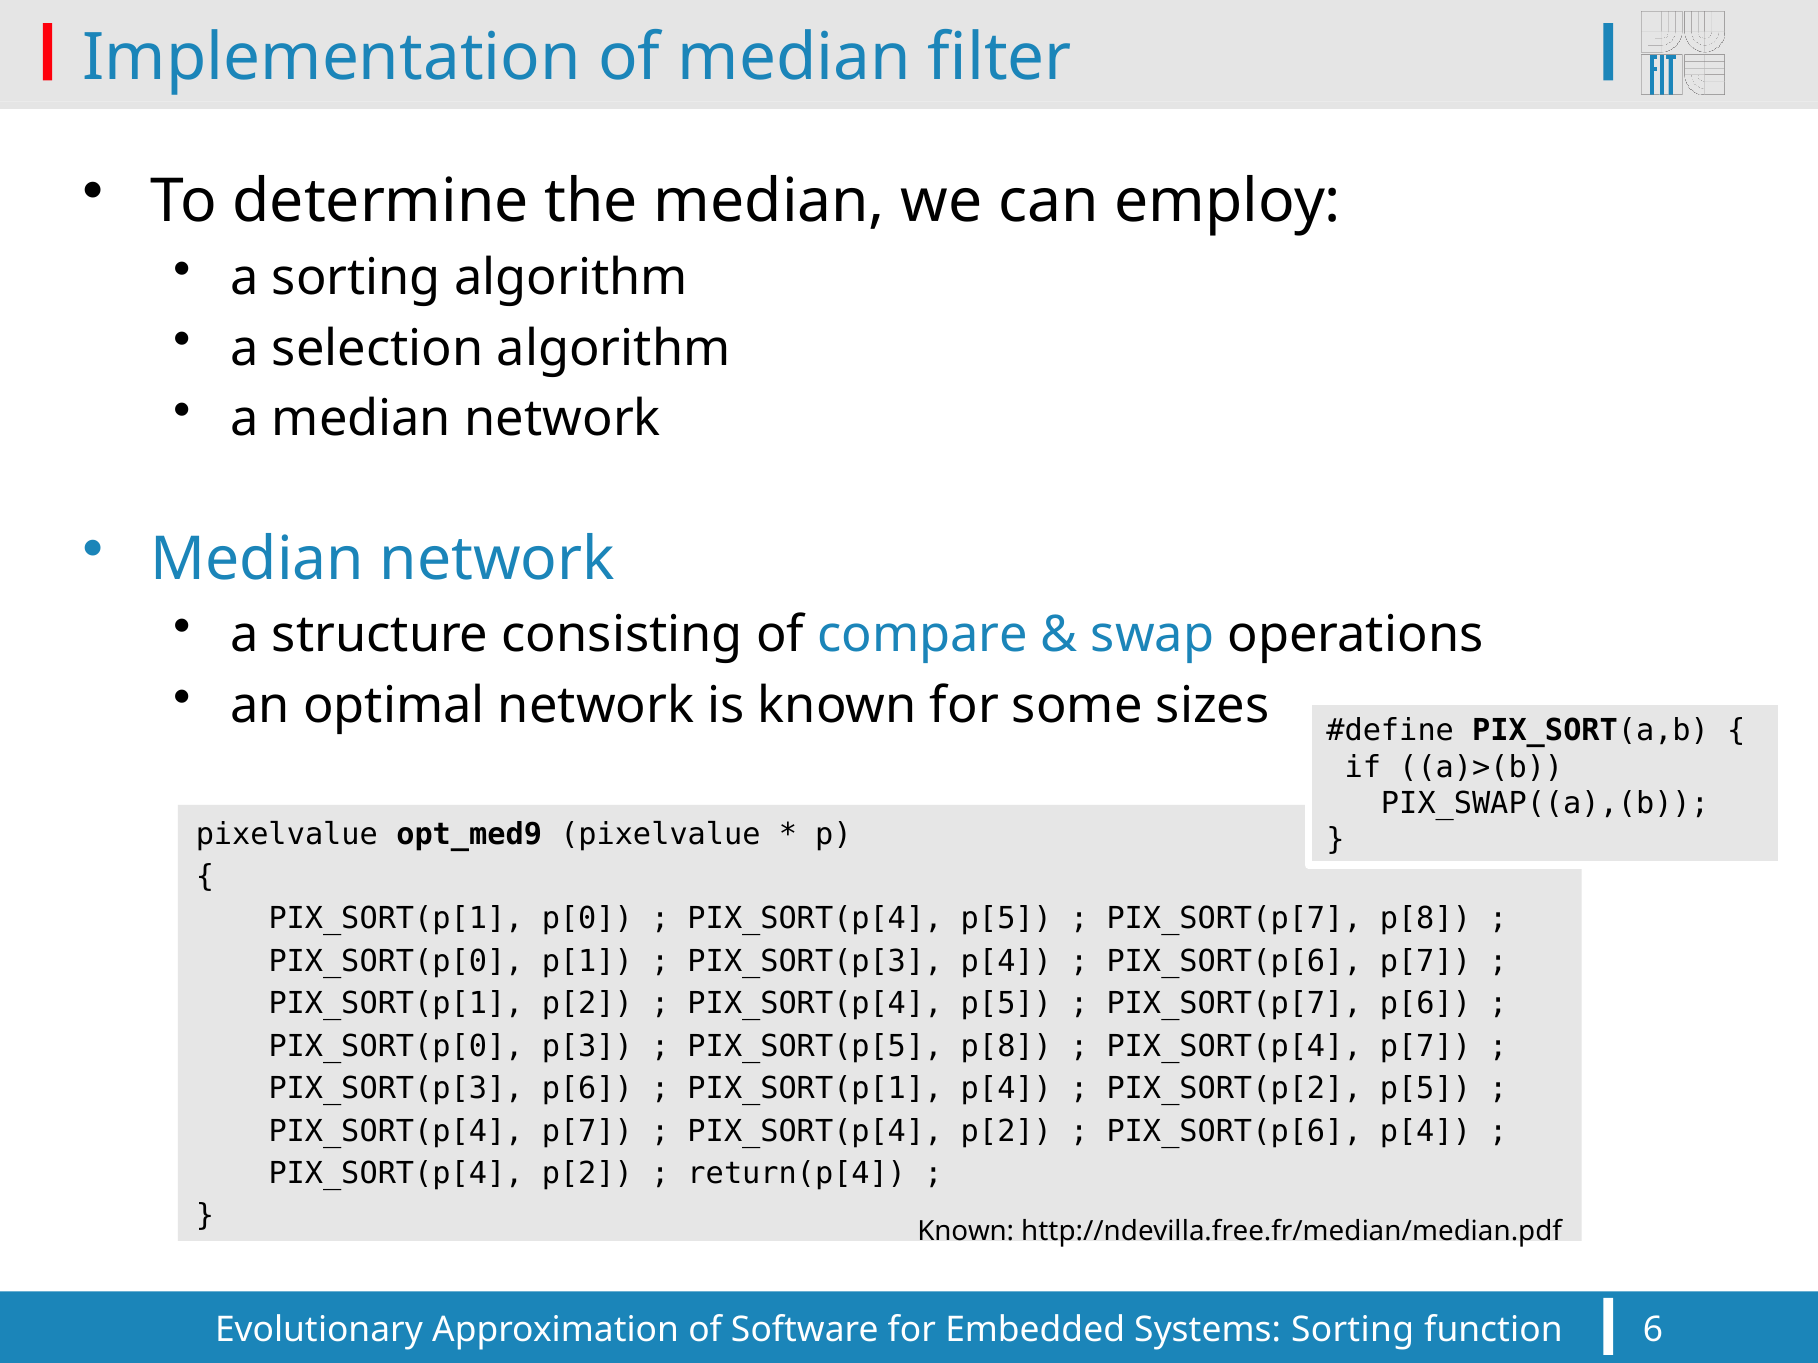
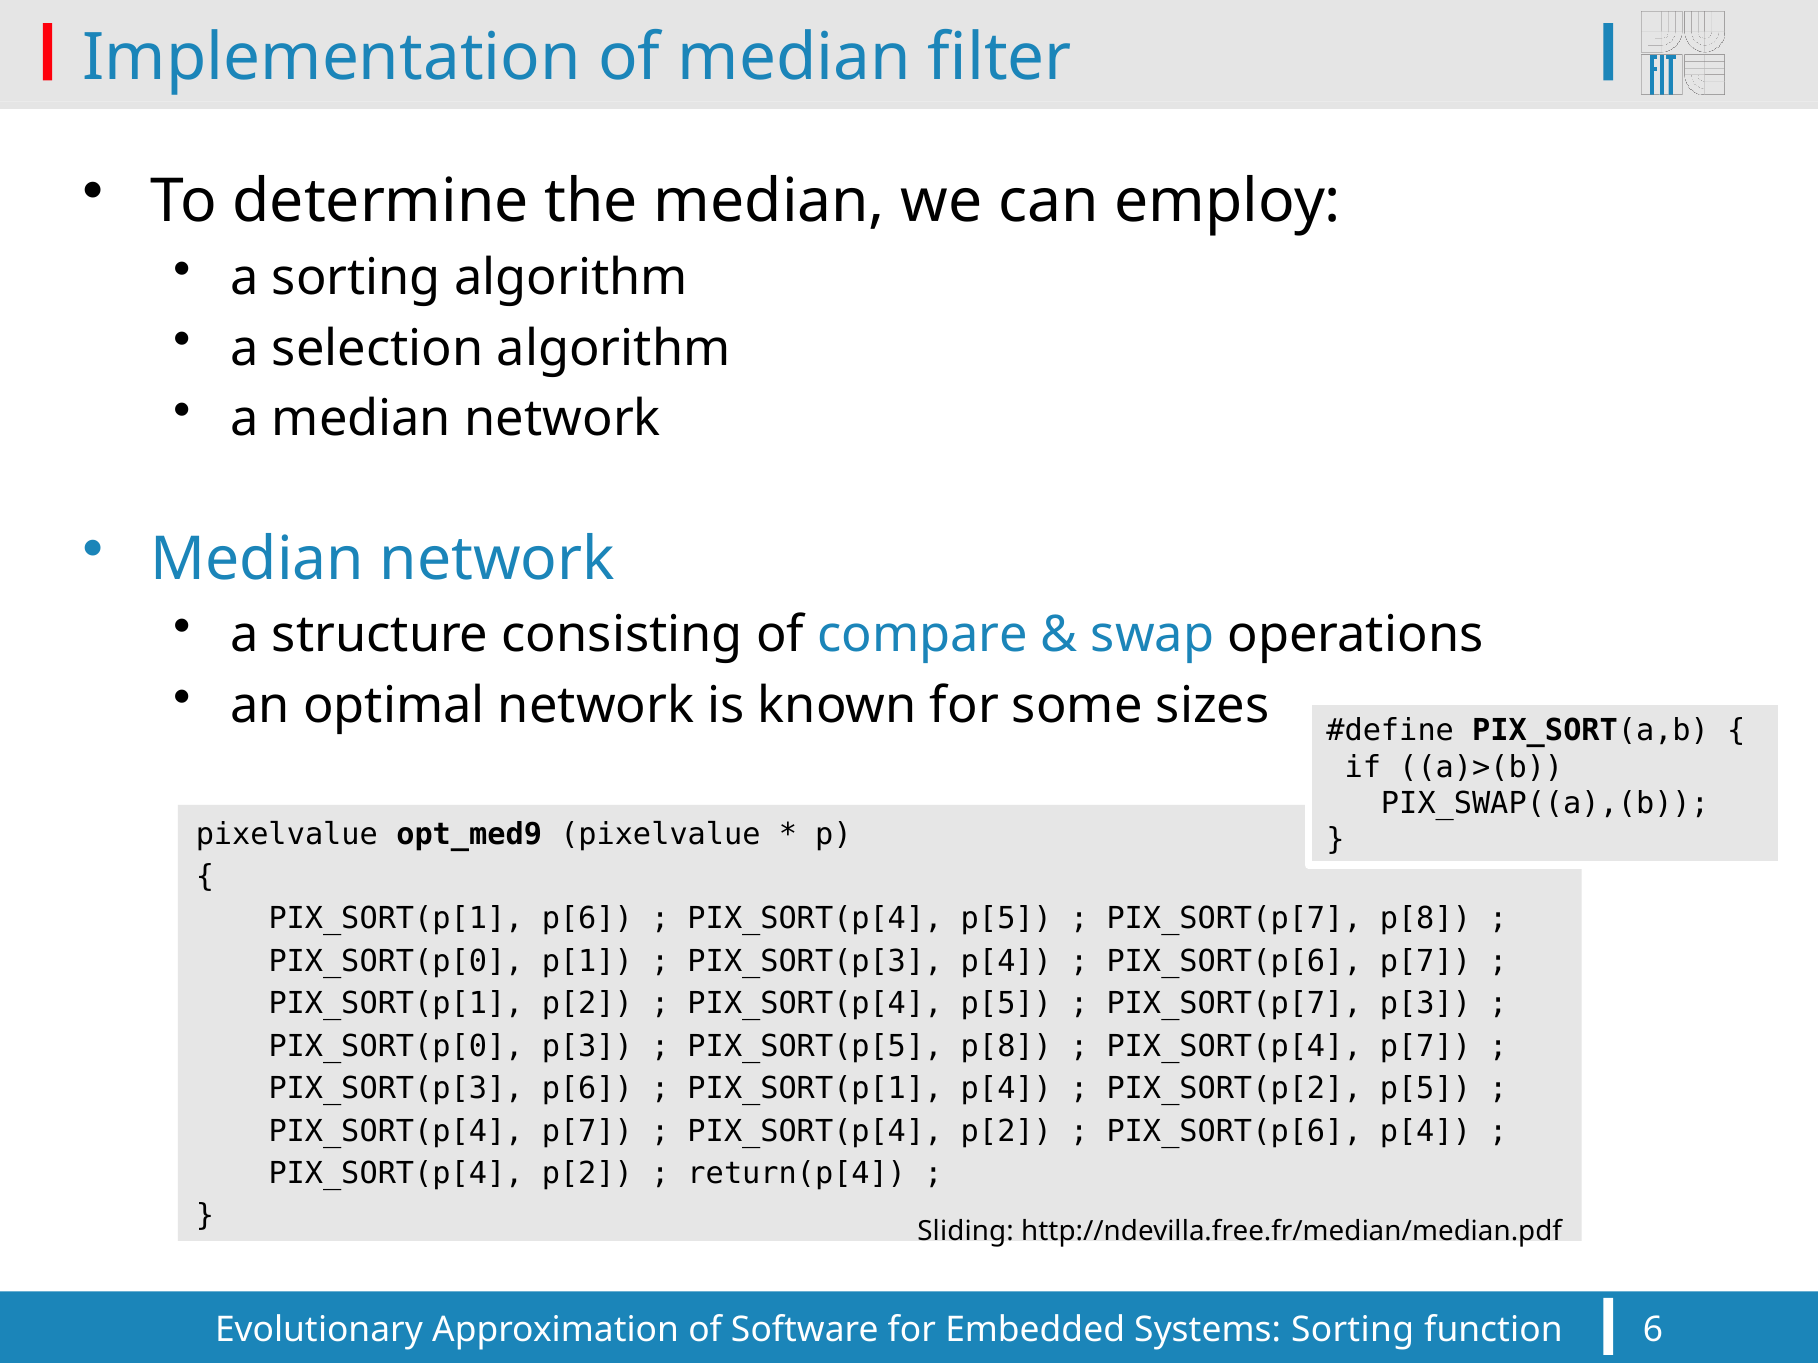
PIX_SORT(p[1 p[0: p[0 -> p[6 (587, 919)
PIX_SORT(p[7 p[6: p[6 -> p[3 (1425, 1004)
Known: Known -> Sliding (966, 1232)
